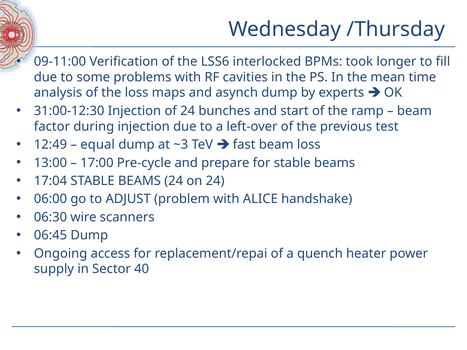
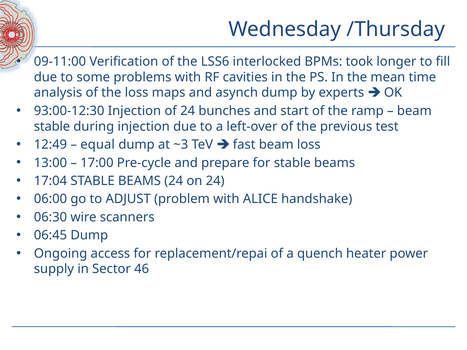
31:00-12:30: 31:00-12:30 -> 93:00-12:30 (69, 111)
factor: factor -> stable (52, 127)
40: 40 -> 46 (142, 269)
